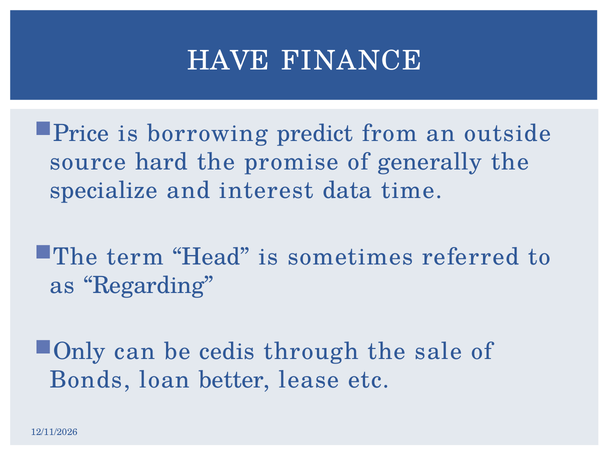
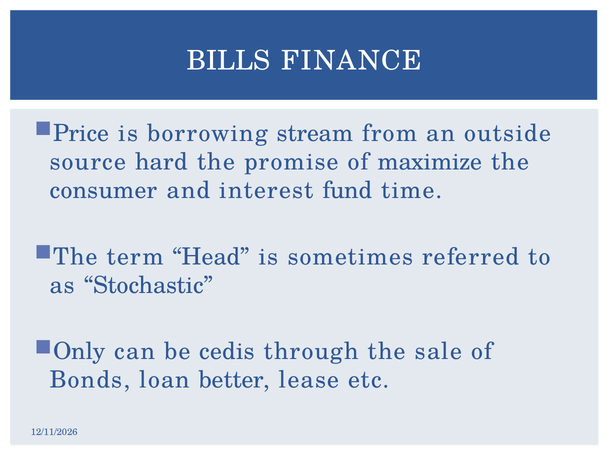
HAVE: HAVE -> BILLS (229, 61)
predict: predict -> stream (315, 133)
generally: generally -> maximize (430, 162)
specialize: specialize -> consumer (104, 190)
data: data -> fund (347, 190)
Regarding: Regarding -> Stochastic (148, 285)
